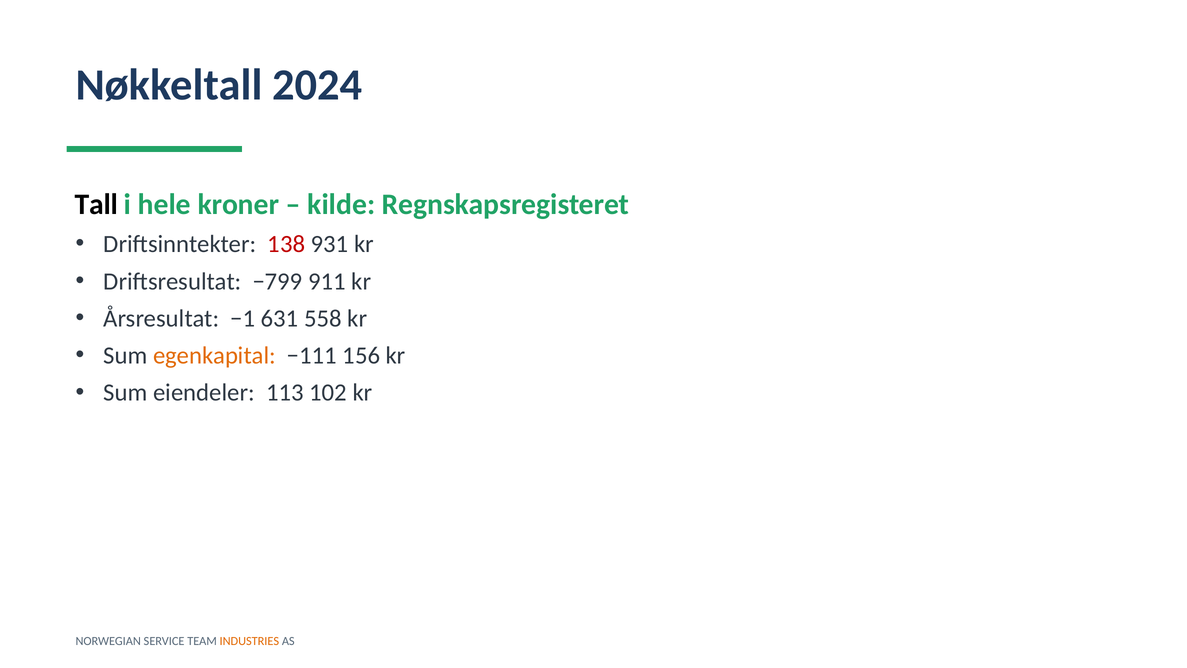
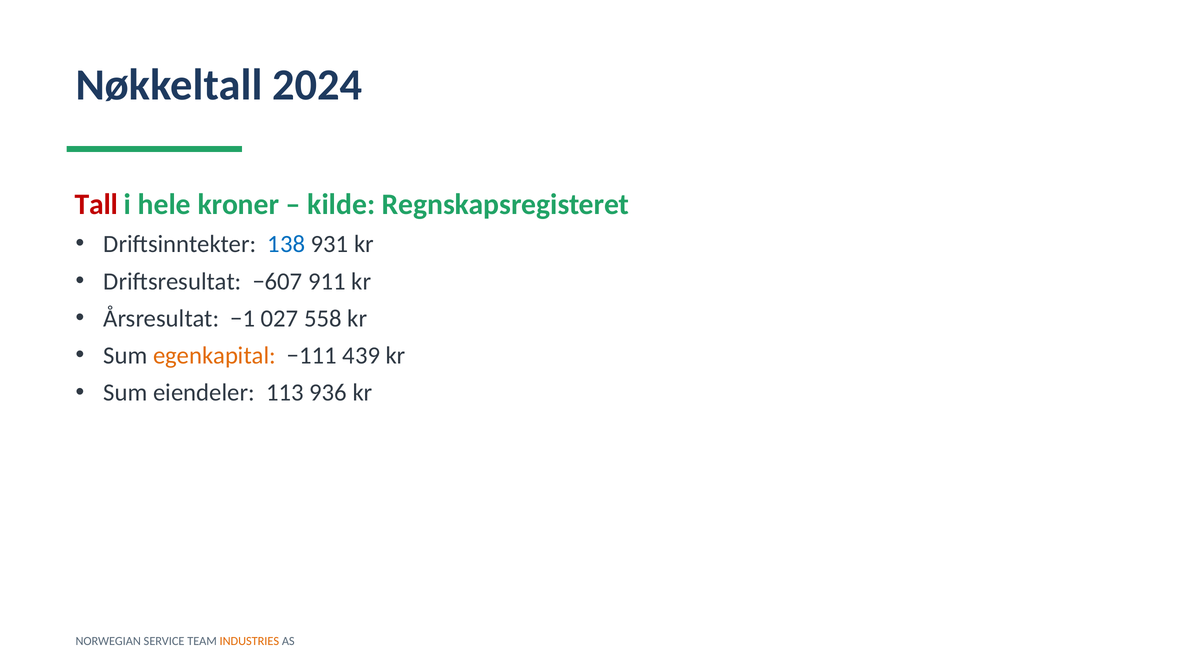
Tall colour: black -> red (96, 204)
138 colour: red -> blue (286, 244)
−799: −799 -> −607 (278, 281)
631: 631 -> 027 (280, 318)
156: 156 -> 439 (361, 355)
102: 102 -> 936 (328, 393)
